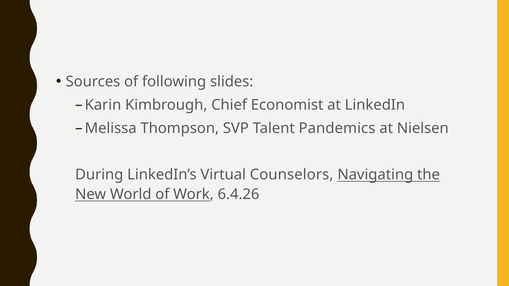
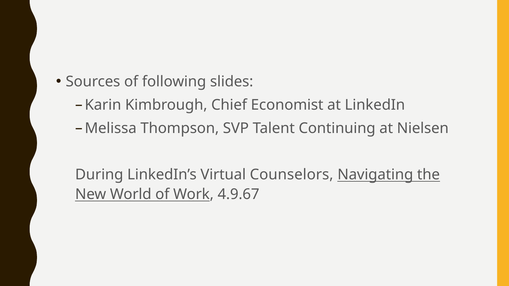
Pandemics: Pandemics -> Continuing (337, 128)
6.4.26: 6.4.26 -> 4.9.67 (239, 194)
